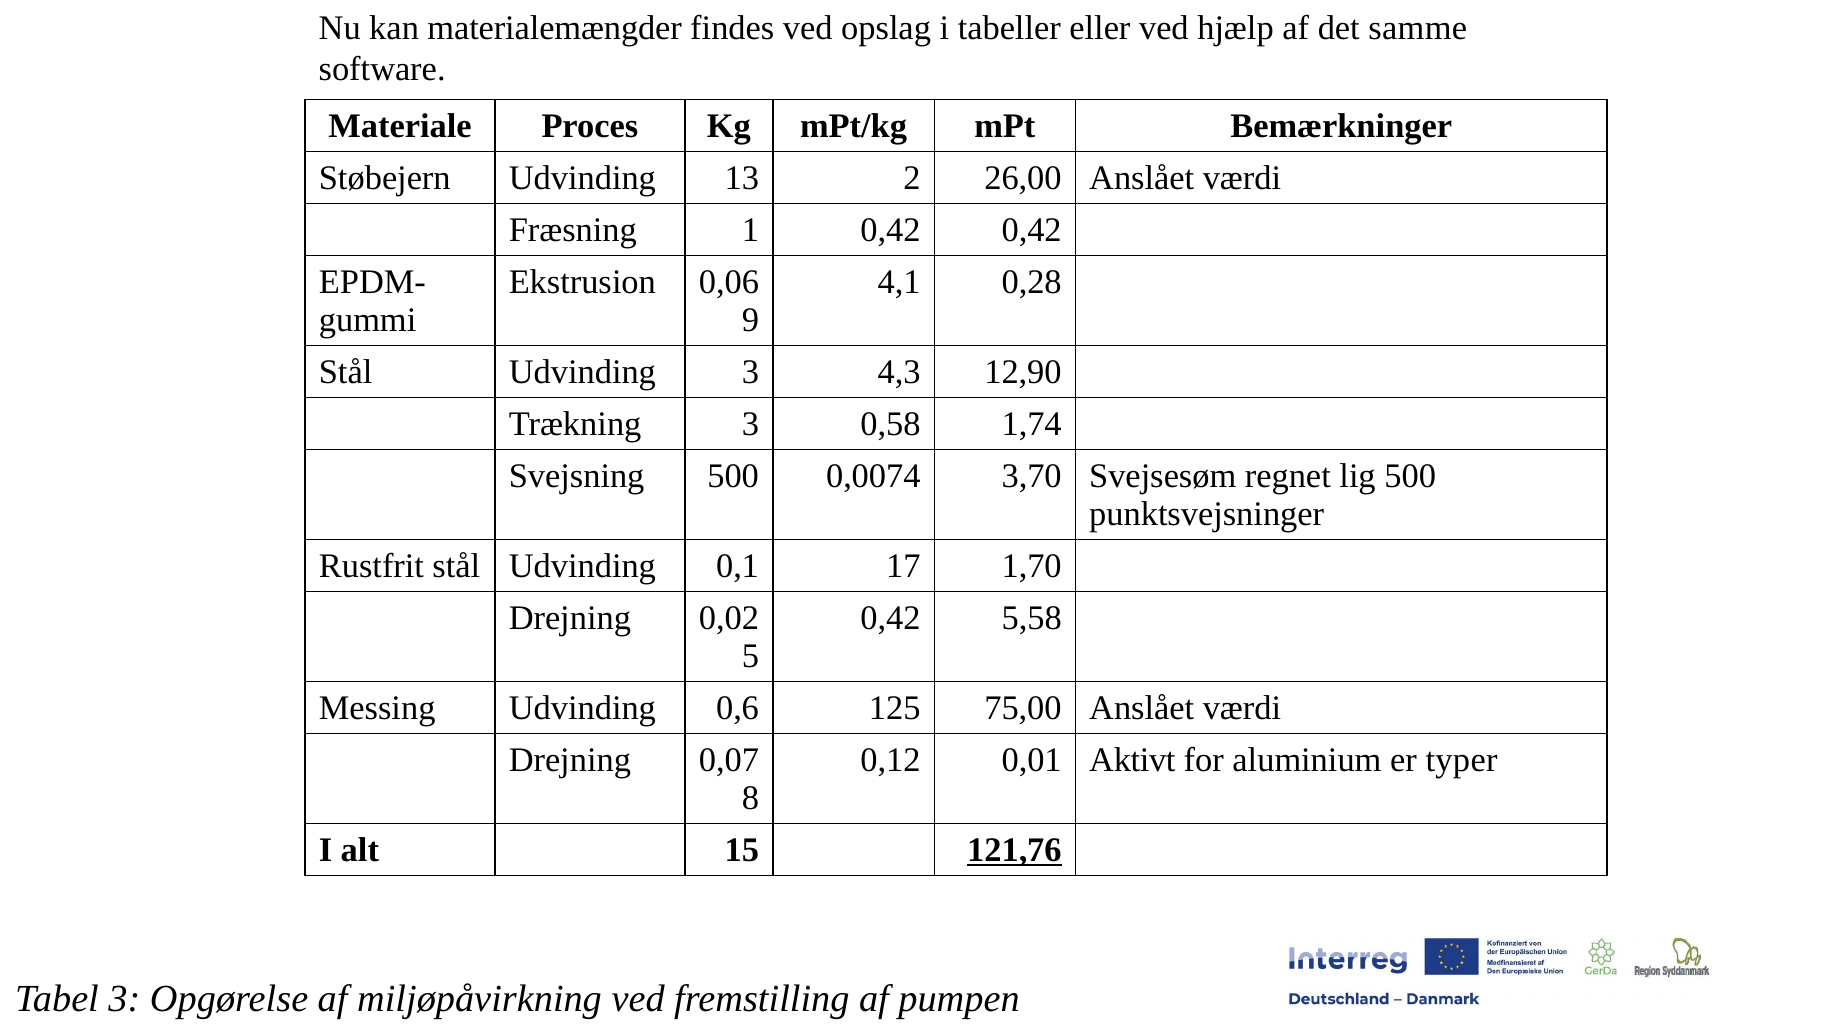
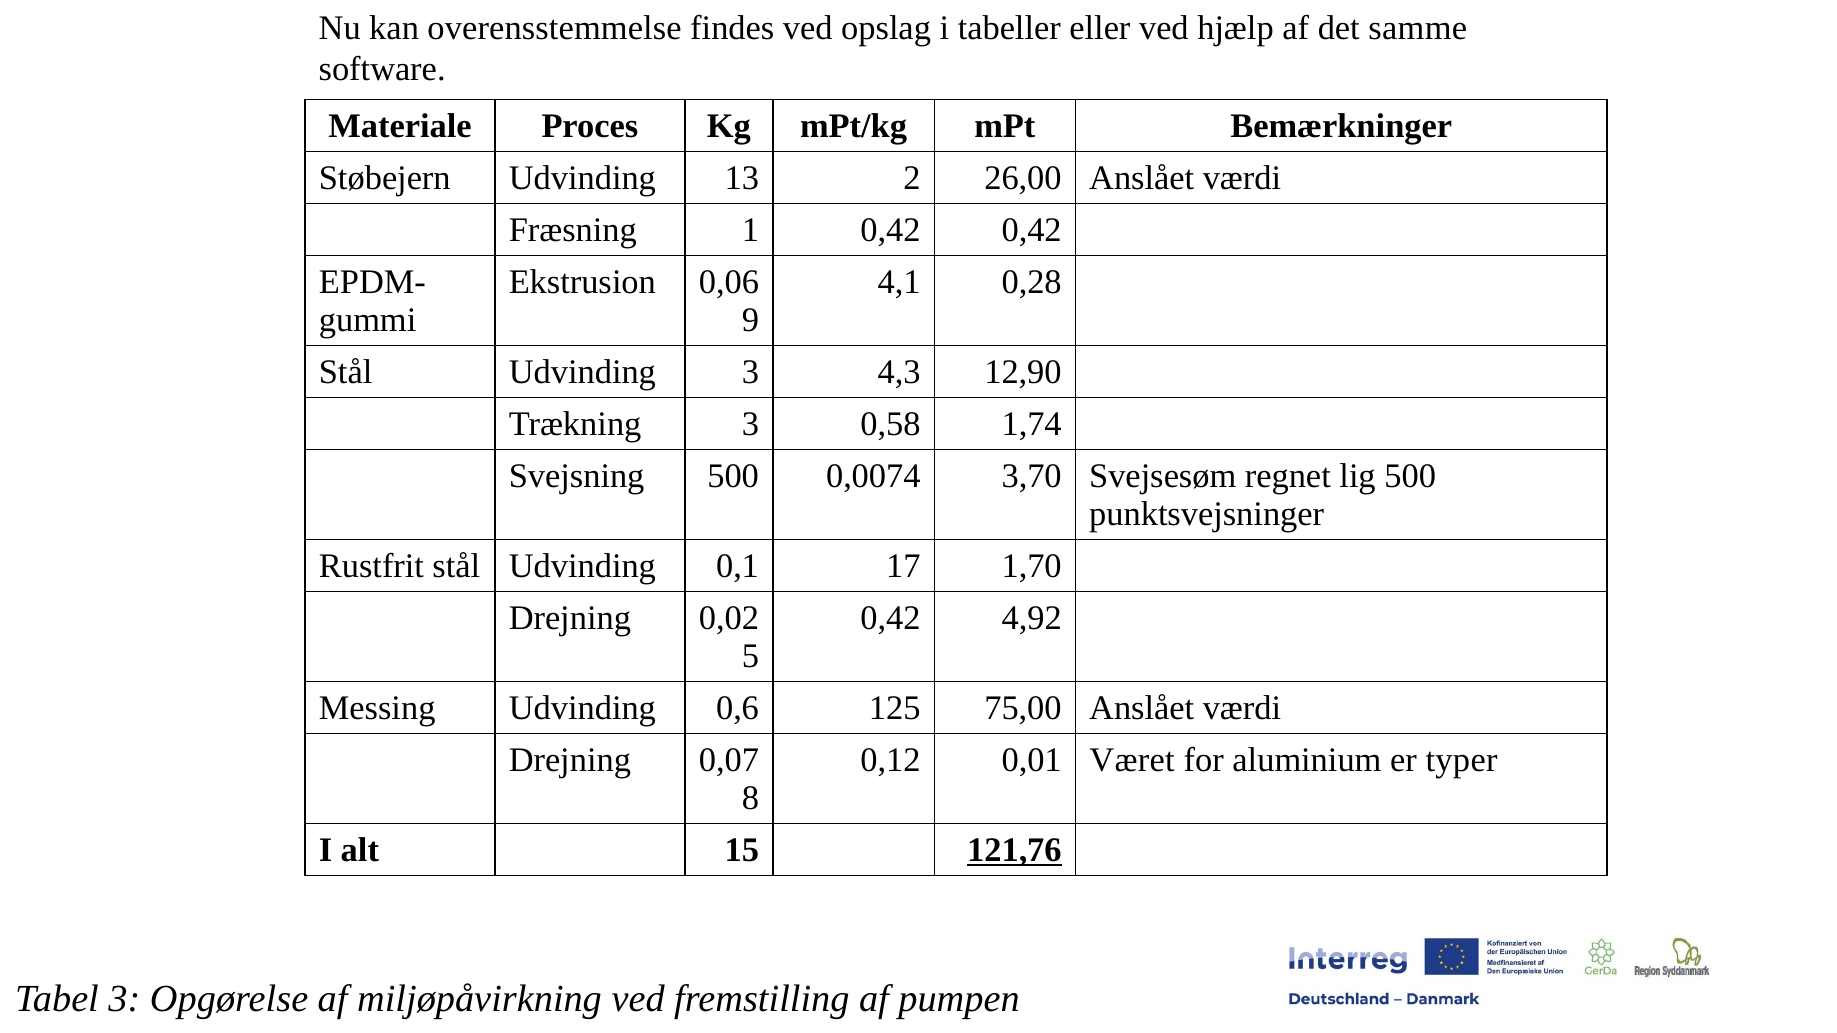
materialemængder: materialemængder -> overensstemmelse (555, 28)
5,58: 5,58 -> 4,92 (1032, 618)
Aktivt: Aktivt -> Været (1132, 760)
